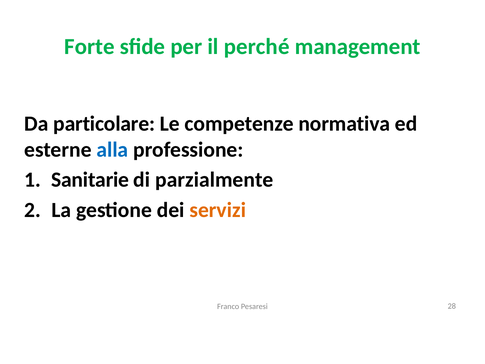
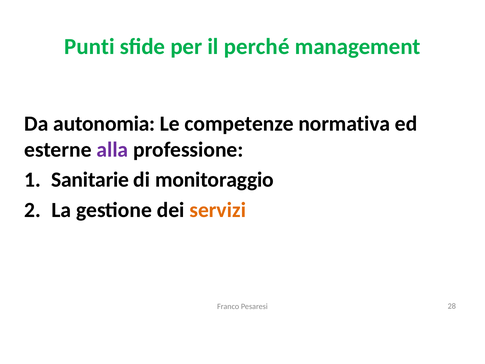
Forte: Forte -> Punti (89, 47)
particolare: particolare -> autonomia (104, 124)
alla colour: blue -> purple (112, 149)
parzialmente: parzialmente -> monitoraggio (214, 180)
